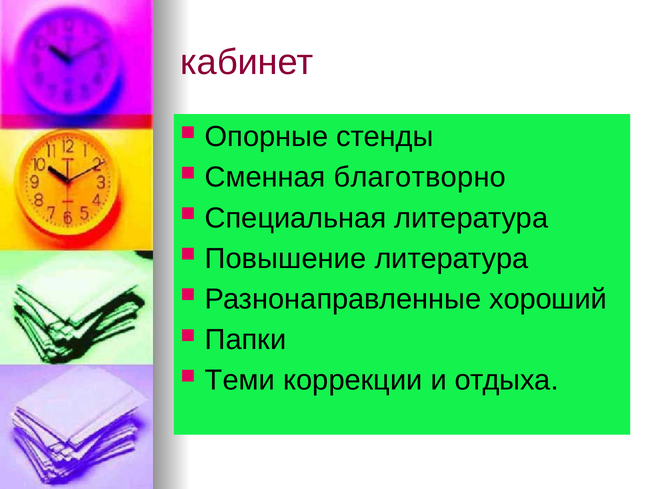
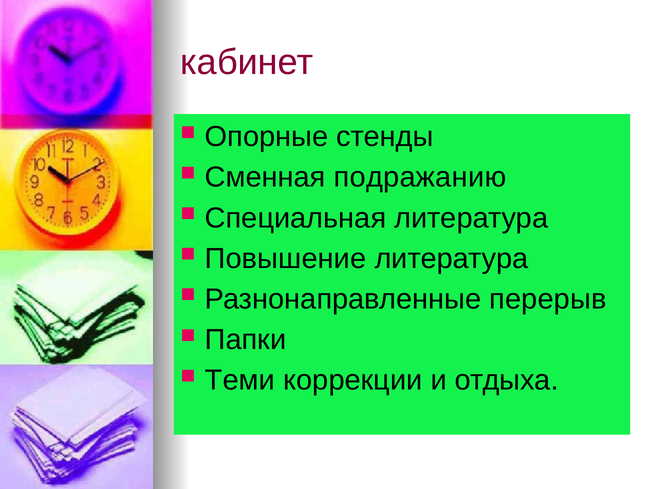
благотворно: благотворно -> подражанию (420, 177)
хороший: хороший -> перерыв (548, 299)
